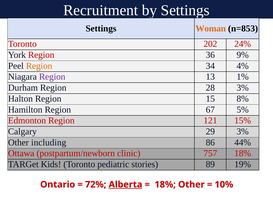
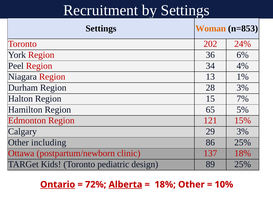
9%: 9% -> 6% (243, 55)
Region colour: orange -> red (39, 66)
Region colour: purple -> red (52, 77)
8%: 8% -> 7% (243, 99)
67: 67 -> 65 (210, 109)
86 44%: 44% -> 25% (243, 142)
757: 757 -> 137 (210, 153)
stories: stories -> design (145, 164)
89 19%: 19% -> 25% (243, 164)
Ontario underline: none -> present (58, 184)
